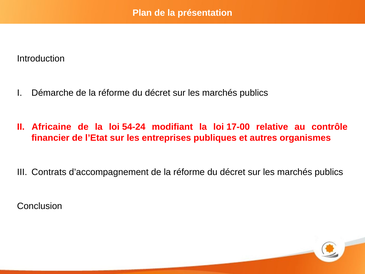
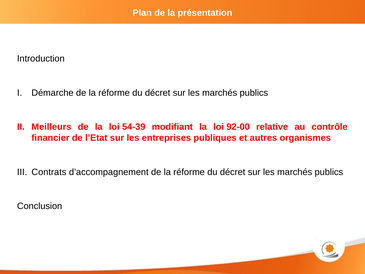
Africaine: Africaine -> Meilleurs (51, 127)
54-24: 54-24 -> 54-39 (134, 127)
17-00: 17-00 -> 92-00 (238, 127)
